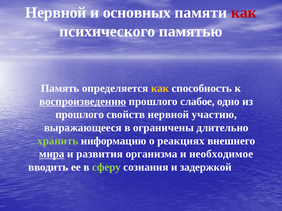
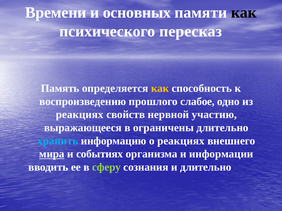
Нервной: Нервной -> Времени (56, 13)
как colour: red -> black (244, 13)
памятью: памятью -> пересказ (191, 31)
воспроизведению underline: present -> none (83, 102)
прошлого: прошлого -> реакциях (80, 115)
хранить colour: light green -> light blue (58, 141)
развития: развития -> событиях (100, 154)
необходимое: необходимое -> информации (221, 154)
и задержкой: задержкой -> длительно (206, 168)
